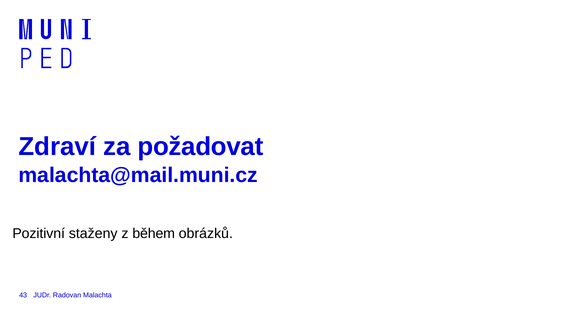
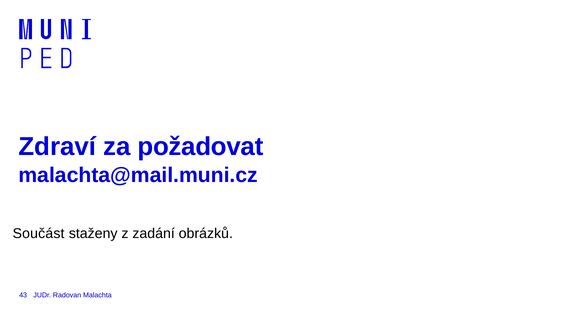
Pozitivní: Pozitivní -> Součást (39, 233)
během: během -> zadání (154, 233)
